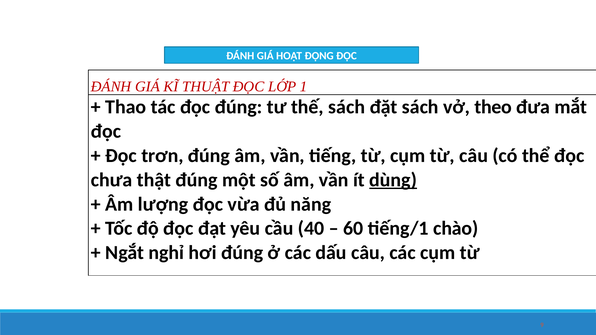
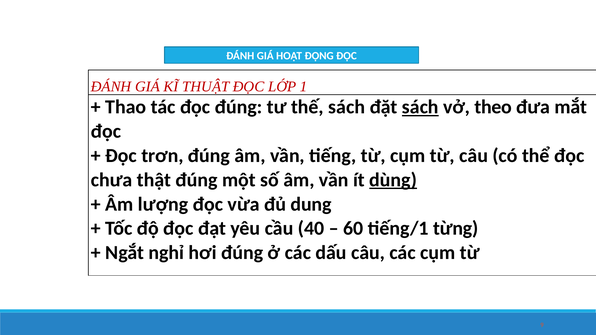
sách underline: none -> present (420, 107)
năng: năng -> dung (311, 204)
chào: chào -> từng (456, 229)
